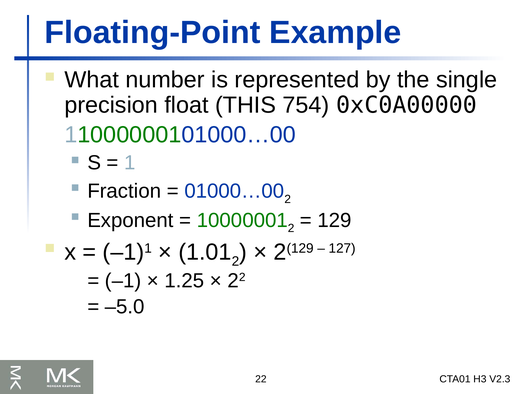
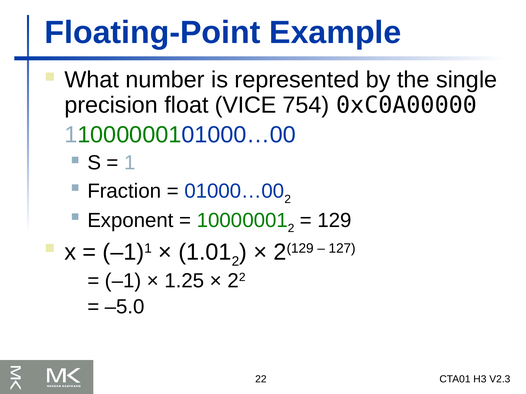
THIS: THIS -> VICE (246, 105)
